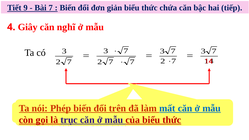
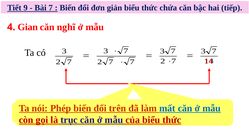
Giây: Giây -> Gian (28, 27)
